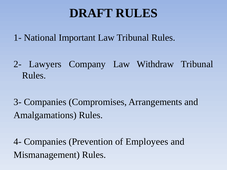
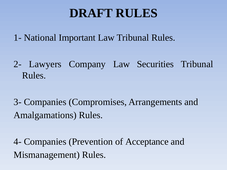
Withdraw: Withdraw -> Securities (155, 64)
Employees: Employees -> Acceptance (147, 142)
